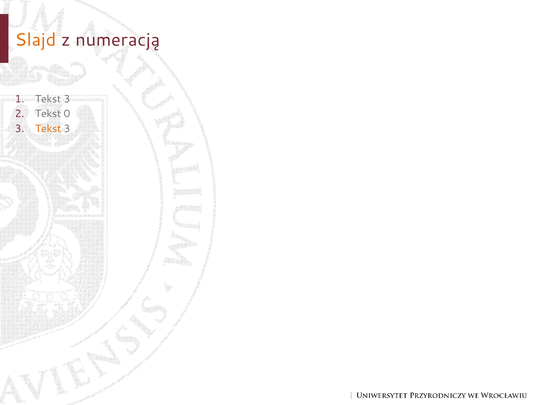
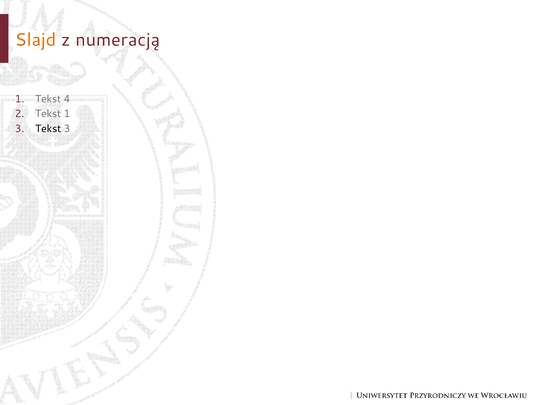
1 Tekst 3: 3 -> 4 (67, 99)
Tekst 0: 0 -> 1 (67, 114)
Tekst colour: orange -> black (48, 129)
